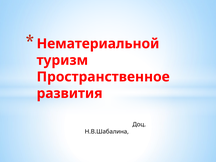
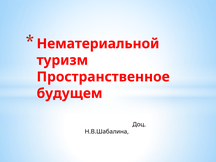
развития: развития -> будущем (70, 93)
